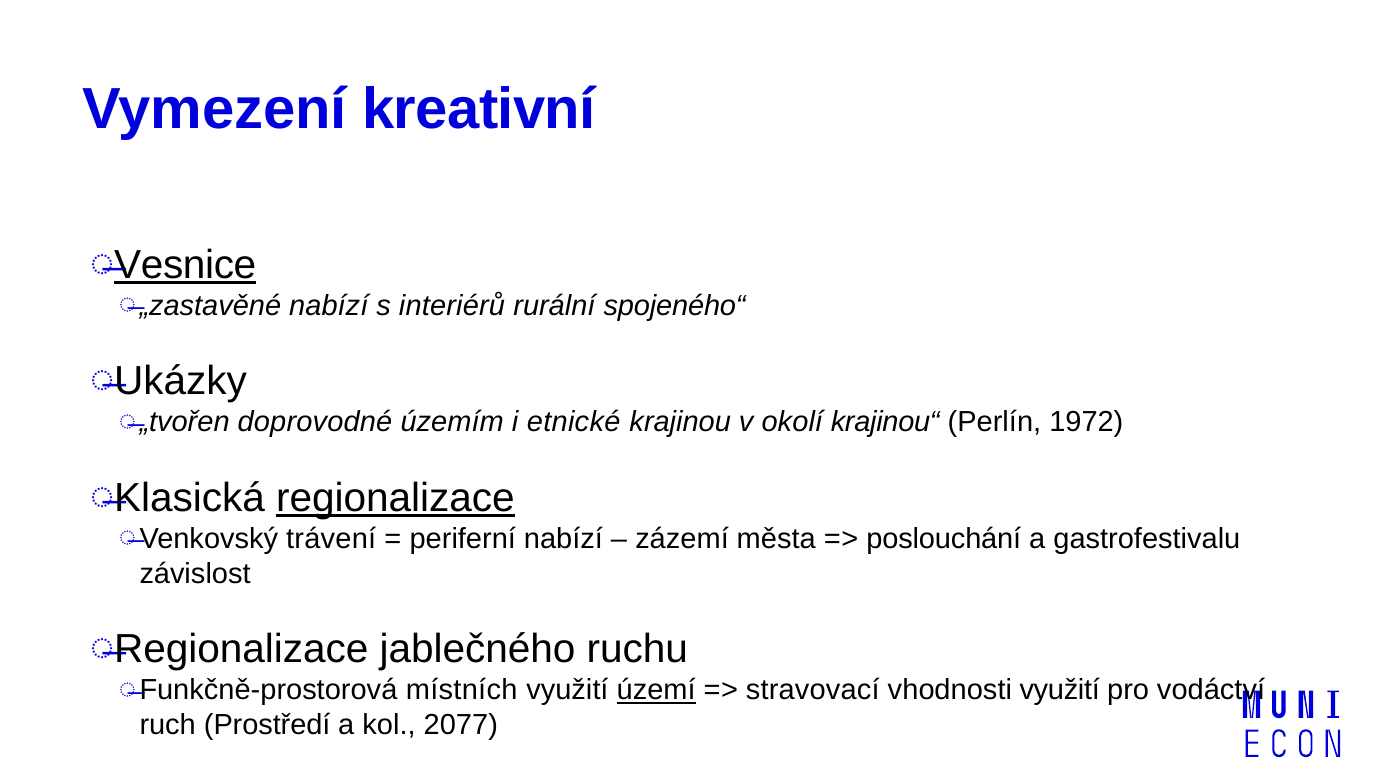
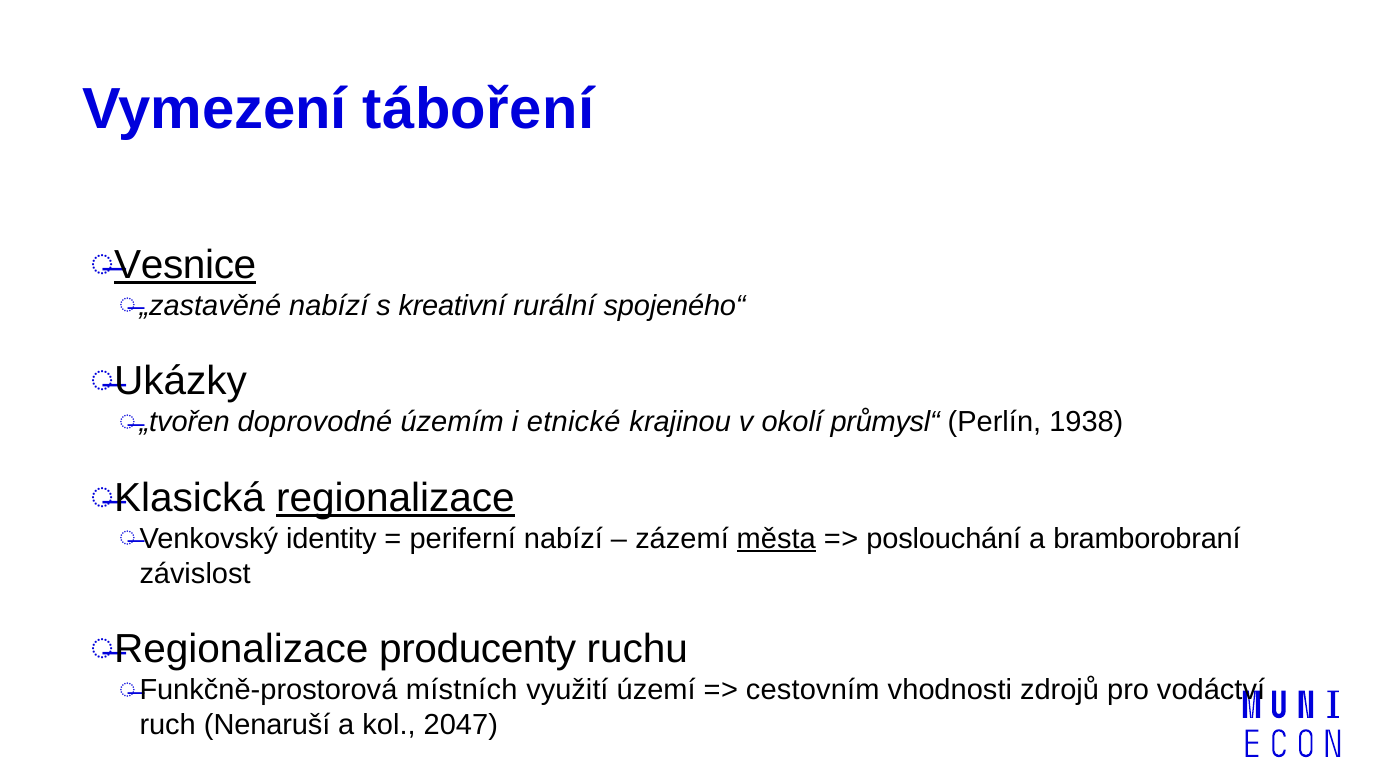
kreativní: kreativní -> táboření (479, 109)
interiérů: interiérů -> kreativní (452, 306)
krajinou“: krajinou“ -> průmysl“ (885, 423)
1972: 1972 -> 1938 (1086, 423)
trávení: trávení -> identity (331, 539)
města underline: none -> present (776, 539)
gastrofestivalu: gastrofestivalu -> bramborobraní (1147, 539)
jablečného: jablečného -> producenty (478, 650)
území underline: present -> none (656, 691)
stravovací: stravovací -> cestovním (813, 691)
vhodnosti využití: využití -> zdrojů (1060, 691)
Prostředí: Prostředí -> Nenaruší (267, 725)
2077: 2077 -> 2047 (461, 725)
